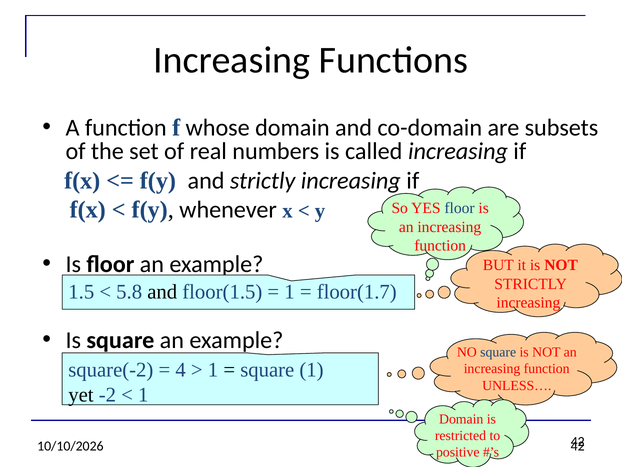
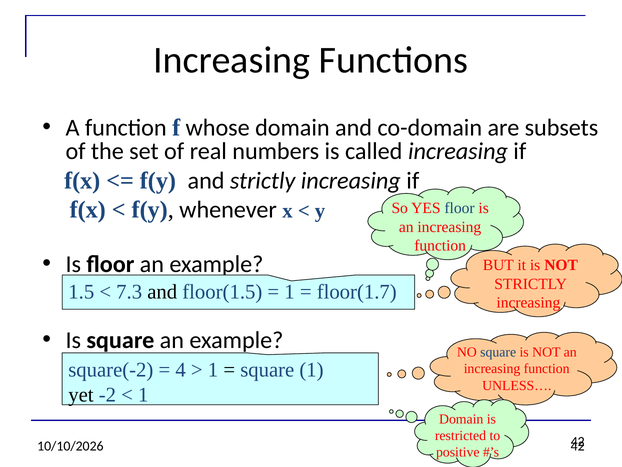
5.8: 5.8 -> 7.3 (129, 292)
